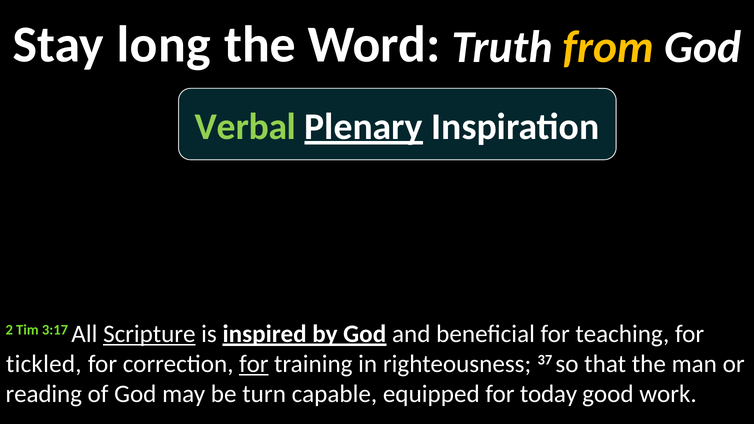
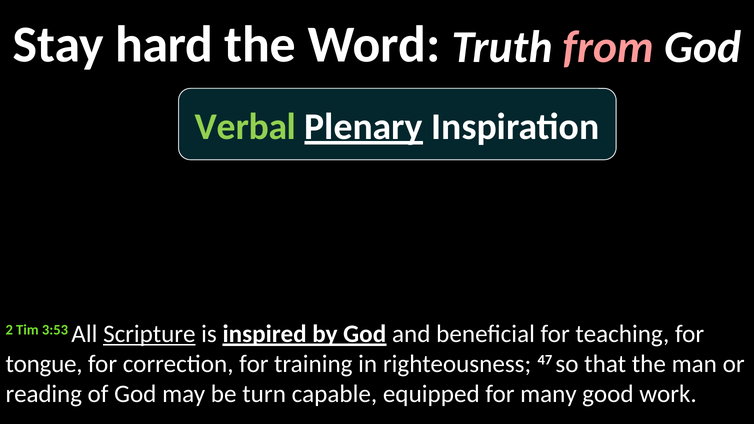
long: long -> hard (164, 45)
from colour: yellow -> pink (608, 47)
3:17: 3:17 -> 3:53 (55, 330)
tickled: tickled -> tongue (44, 364)
for underline: present -> none (254, 364)
37: 37 -> 47 (545, 360)
today: today -> many (548, 394)
